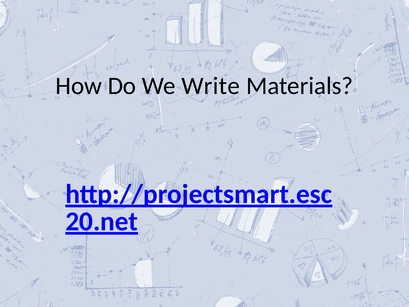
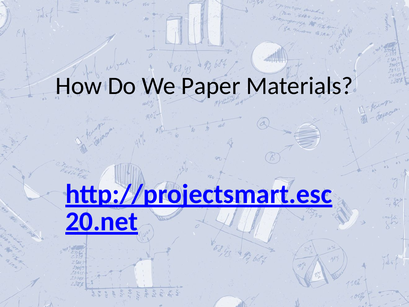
Write: Write -> Paper (211, 86)
